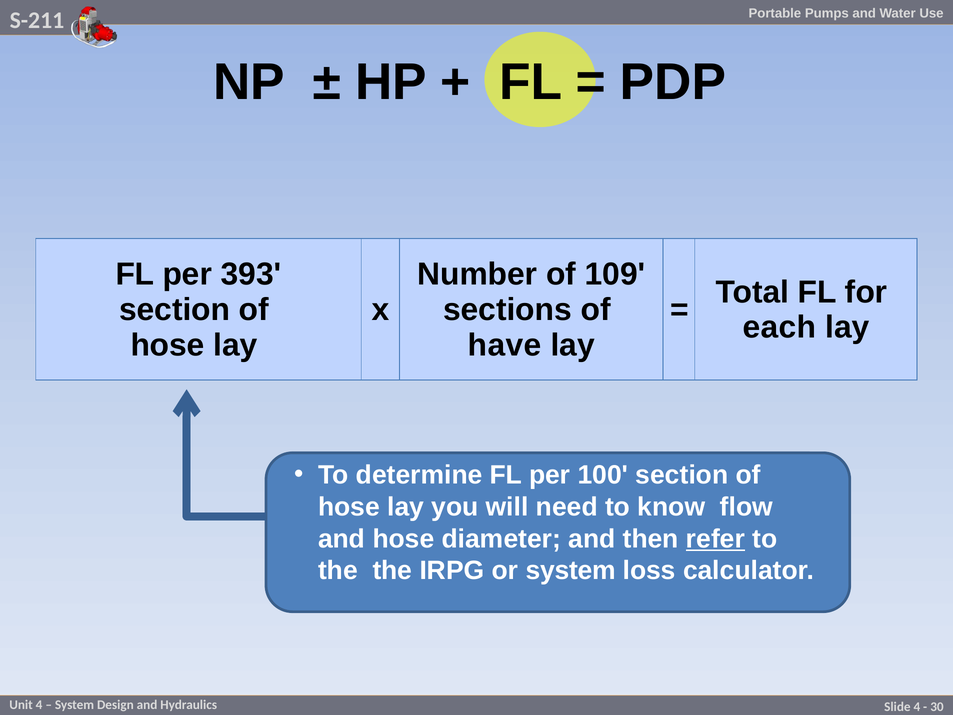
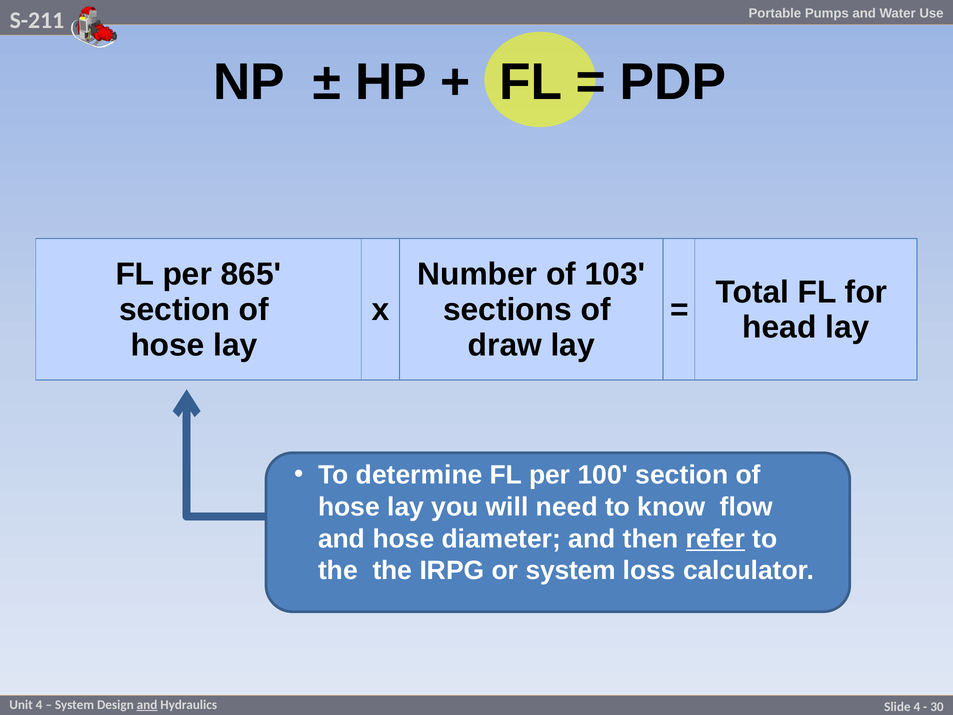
393: 393 -> 865 (251, 274)
109: 109 -> 103 (615, 274)
each: each -> head (779, 327)
have: have -> draw (505, 345)
and underline: none -> present (147, 704)
